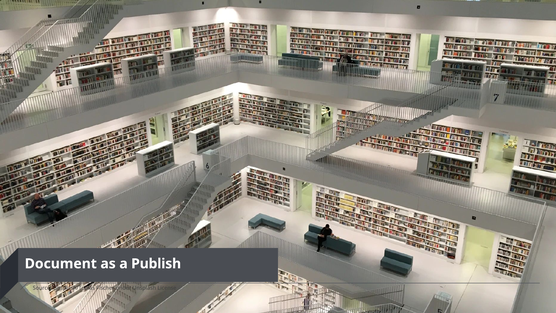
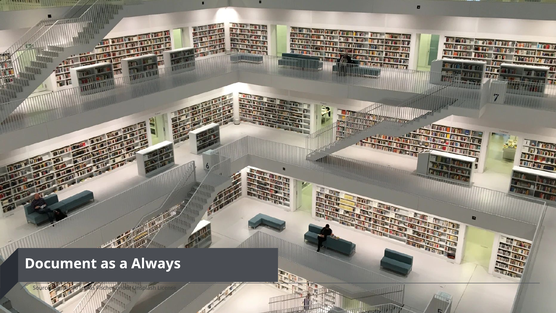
Publish: Publish -> Always (156, 263)
